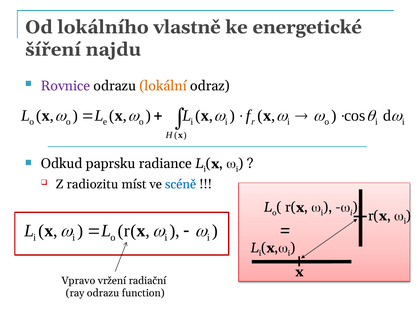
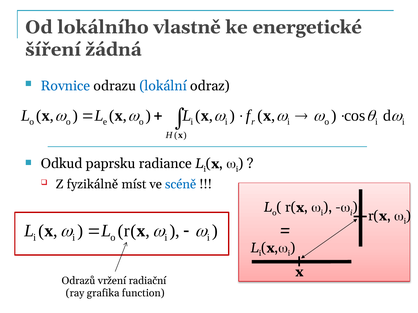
najdu: najdu -> žádná (114, 50)
Rovnice colour: purple -> blue (66, 86)
lokální colour: orange -> blue (163, 86)
radiozitu: radiozitu -> fyzikálně (92, 185)
Vpravo: Vpravo -> Odrazů (78, 281)
ray odrazu: odrazu -> grafika (103, 294)
